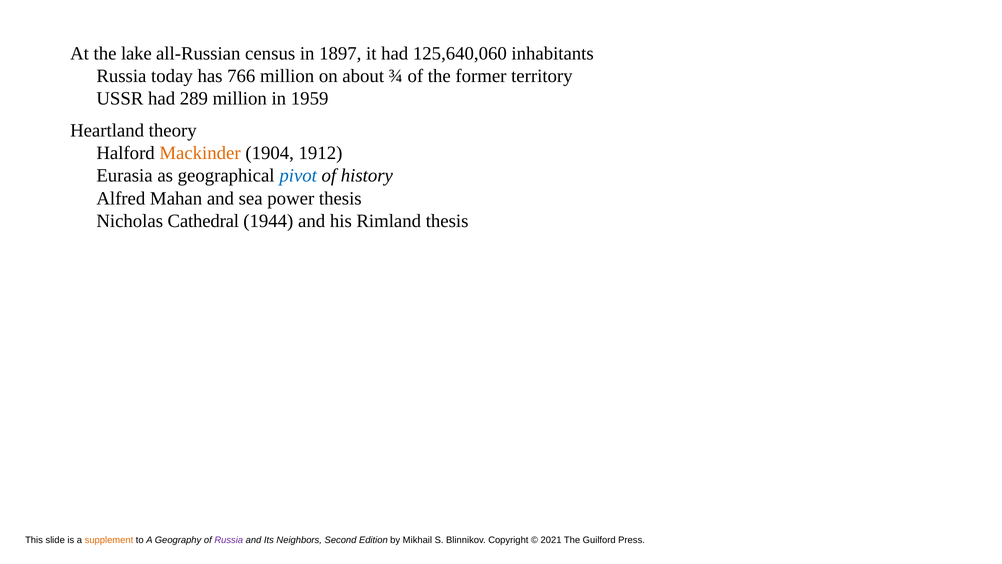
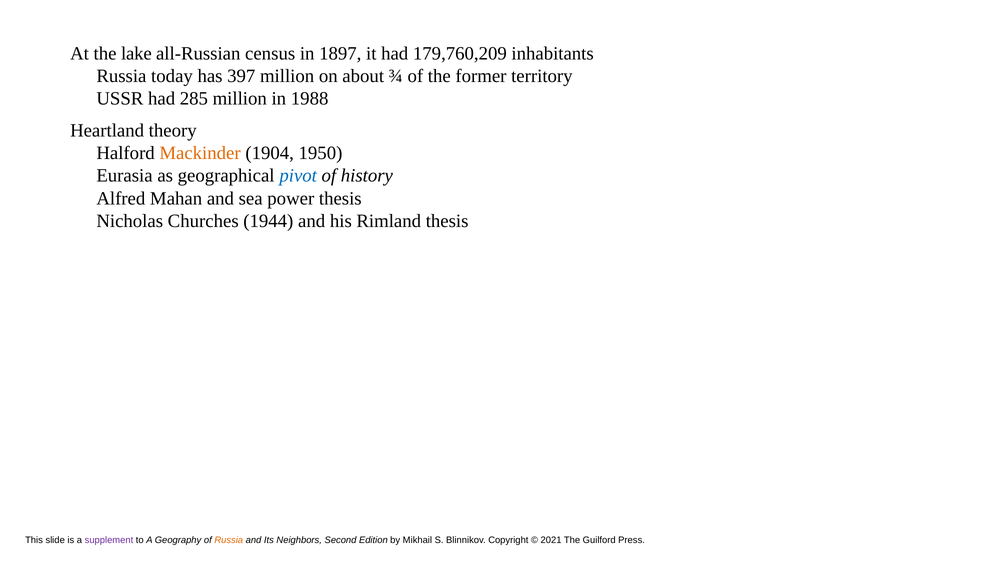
125,640,060: 125,640,060 -> 179,760,209 (460, 54)
766: 766 -> 397 (241, 76)
289: 289 -> 285 (194, 99)
1959: 1959 -> 1988 (310, 99)
1912: 1912 -> 1950 (321, 153)
Cathedral: Cathedral -> Churches (203, 221)
supplement colour: orange -> purple (109, 540)
Russia colour: purple -> orange (229, 540)
